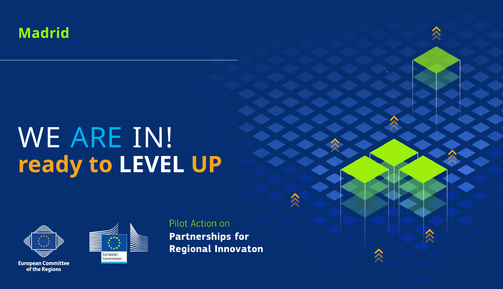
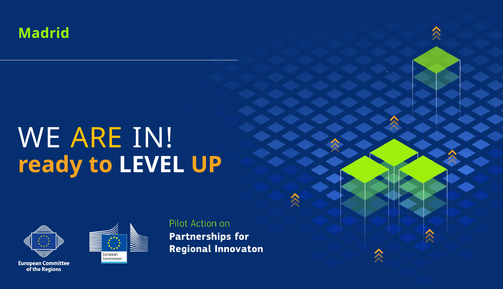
ARE colour: light blue -> yellow (97, 138)
